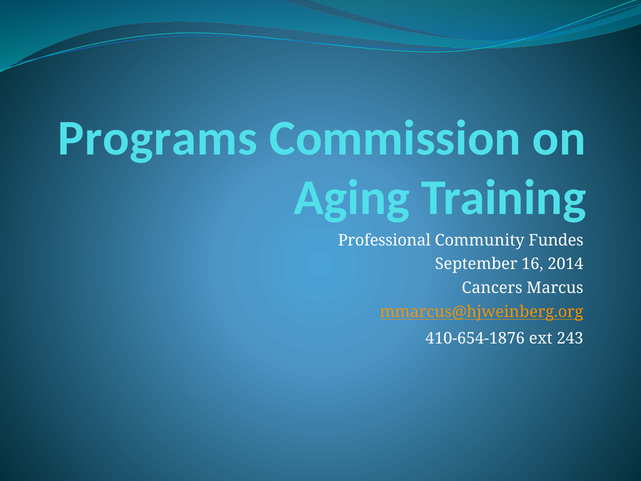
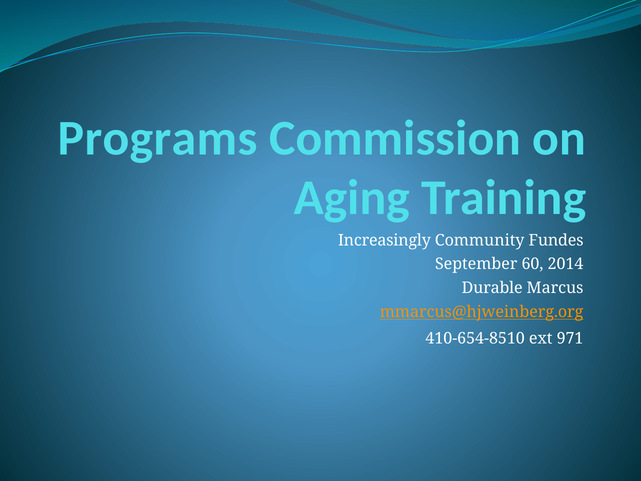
Professional: Professional -> Increasingly (384, 240)
16: 16 -> 60 (533, 264)
Cancers: Cancers -> Durable (492, 288)
410-654-1876: 410-654-1876 -> 410-654-8510 (475, 338)
243: 243 -> 971 (570, 338)
